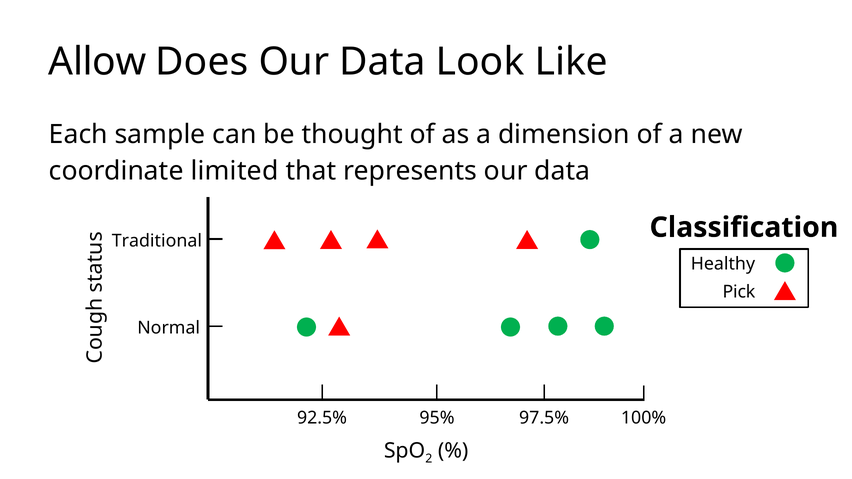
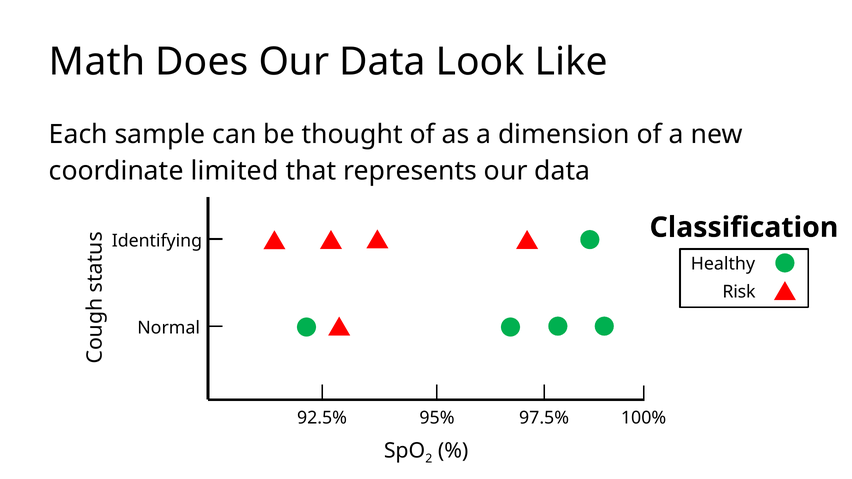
Allow: Allow -> Math (97, 62)
Traditional: Traditional -> Identifying (157, 241)
Pick: Pick -> Risk (739, 292)
